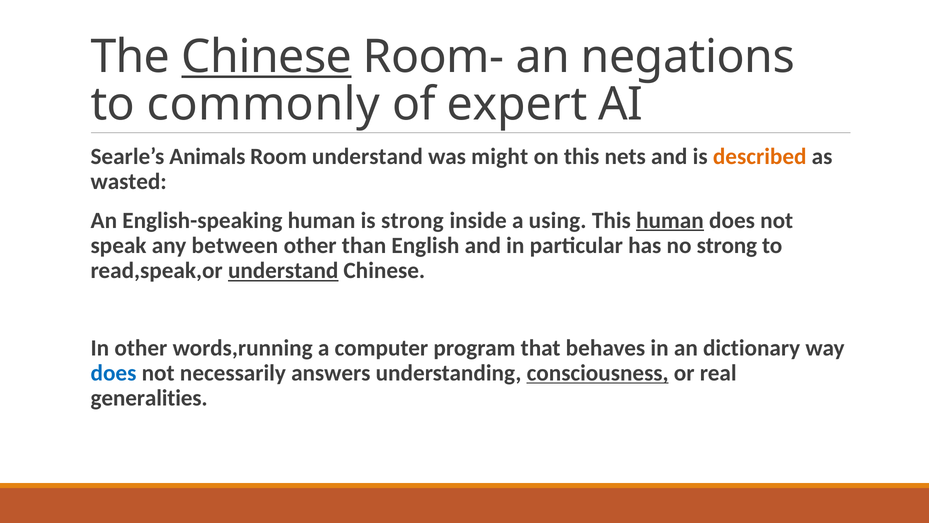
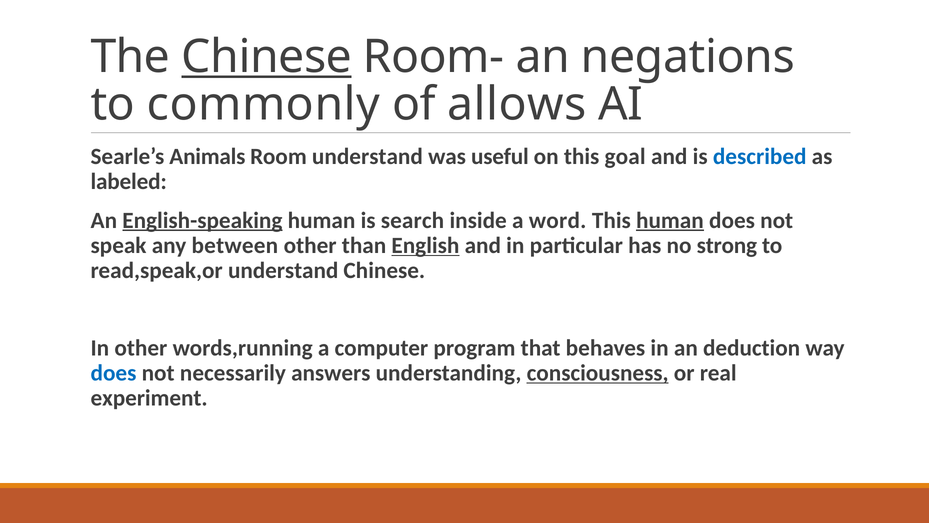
expert: expert -> allows (517, 104)
might: might -> useful (500, 157)
nets: nets -> goal (625, 157)
described colour: orange -> blue (760, 157)
wasted: wasted -> labeled (129, 182)
English-speaking underline: none -> present (202, 220)
is strong: strong -> search (413, 220)
using: using -> word (558, 220)
English underline: none -> present (425, 245)
understand underline: present -> none (283, 270)
dictionary: dictionary -> deduction (752, 348)
generalities: generalities -> experiment (149, 398)
